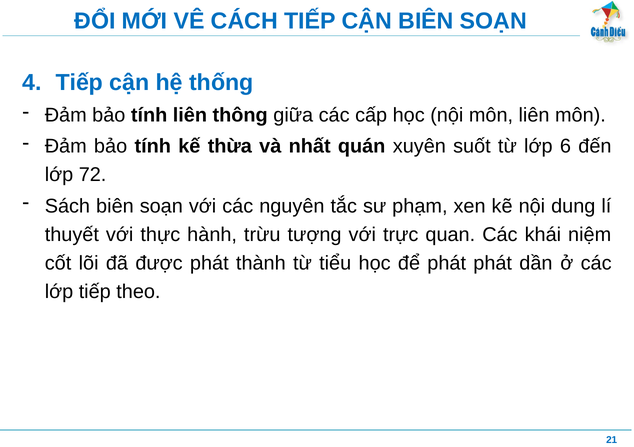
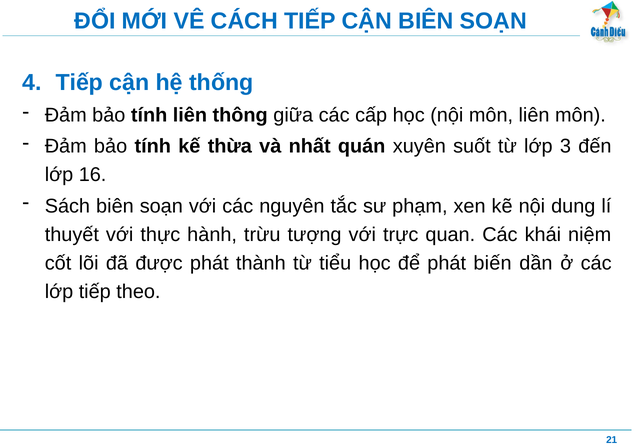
6: 6 -> 3 (565, 146)
72: 72 -> 16 (93, 175)
phát phát: phát -> biến (493, 263)
